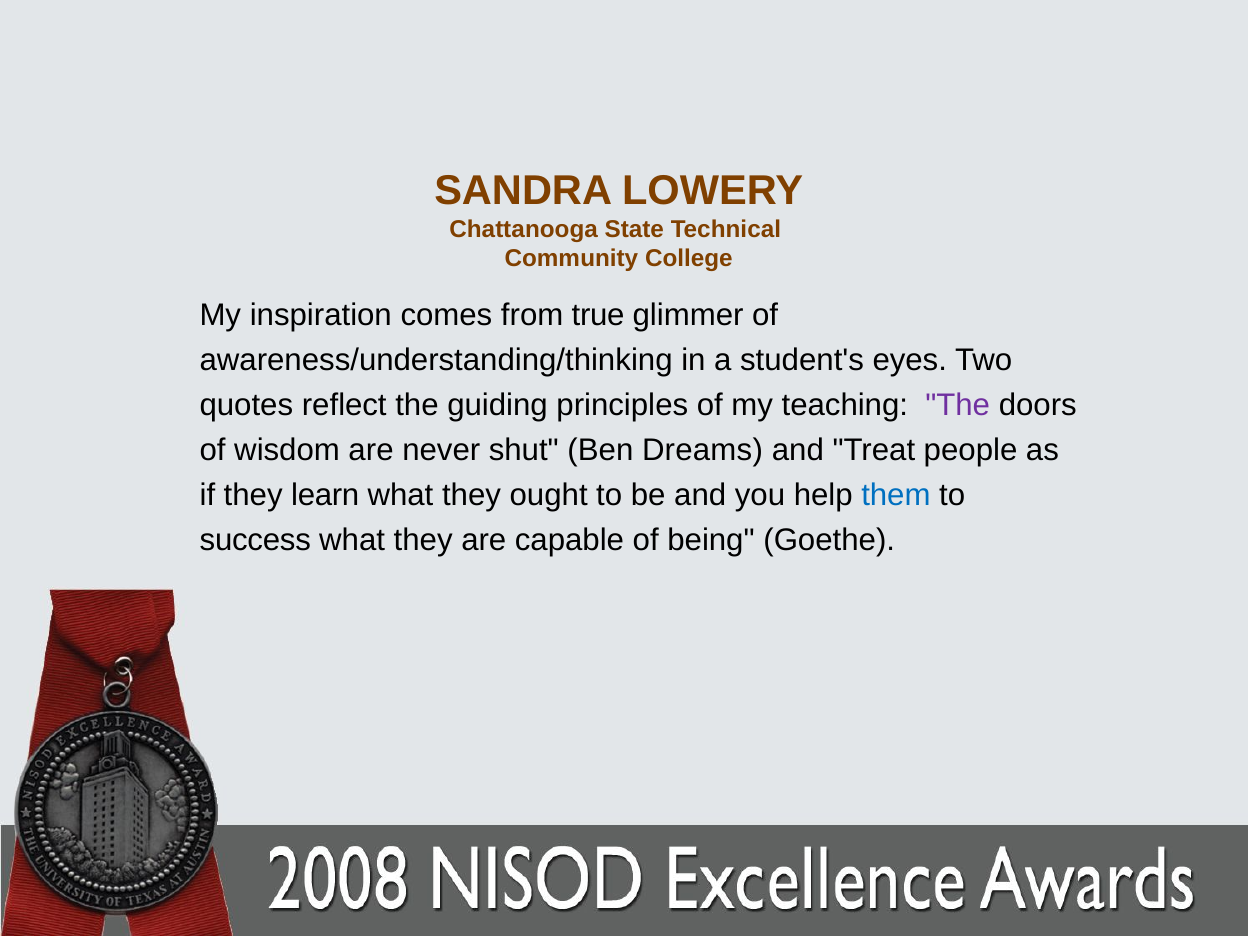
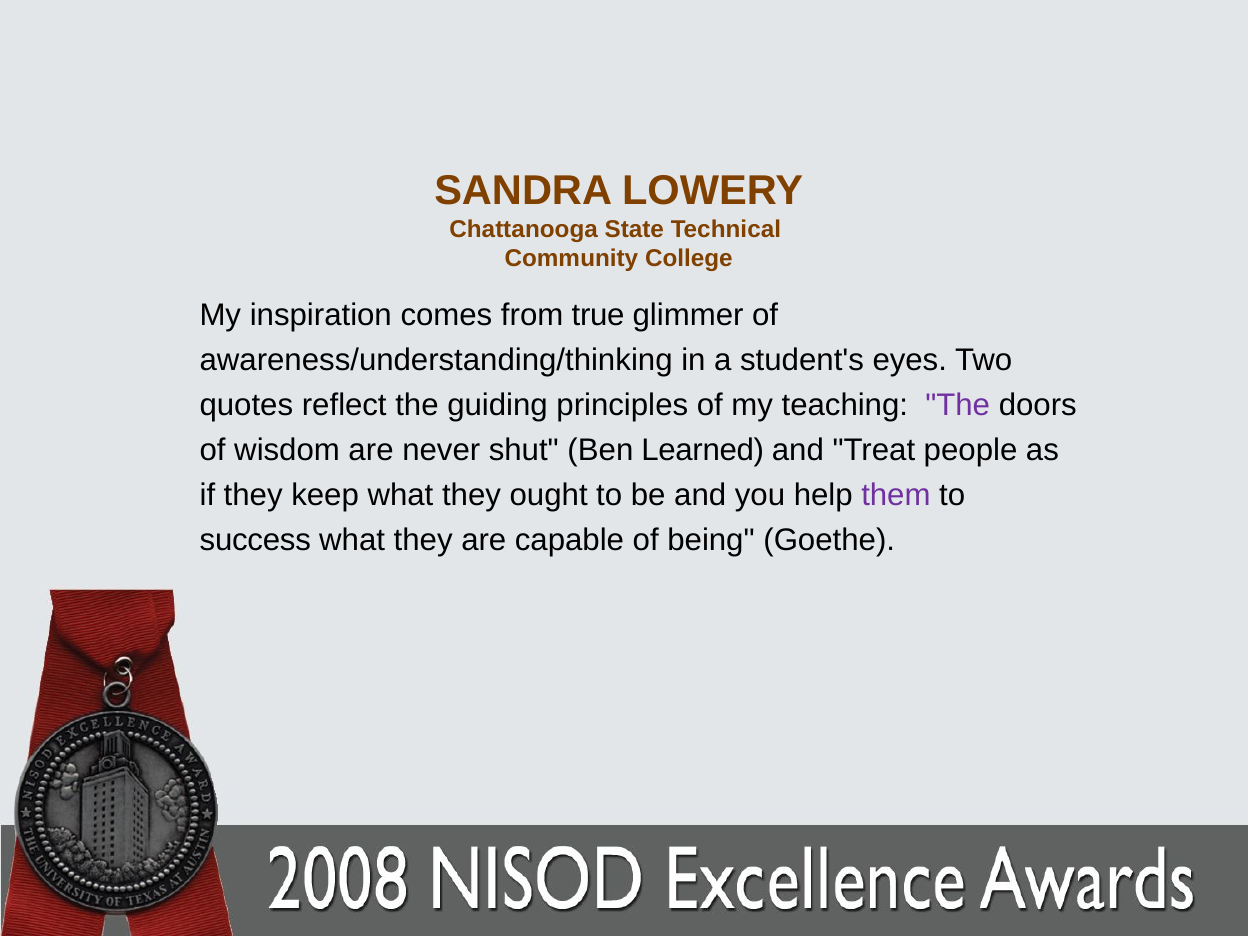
Dreams: Dreams -> Learned (703, 450)
learn: learn -> keep (325, 495)
them colour: blue -> purple (896, 495)
